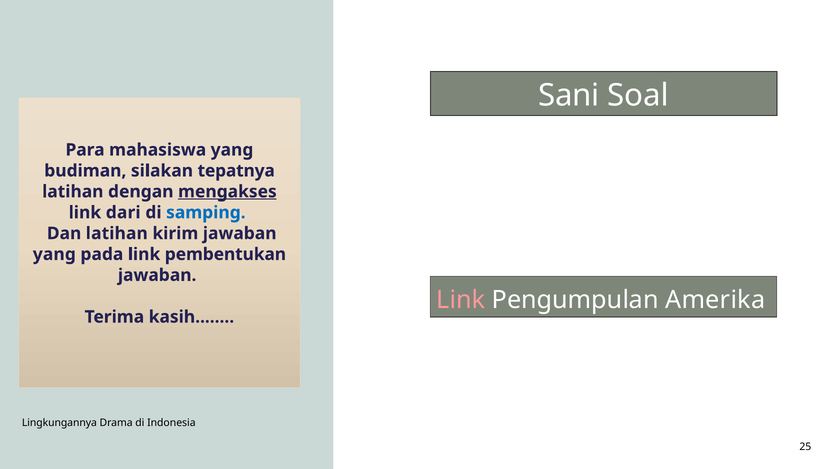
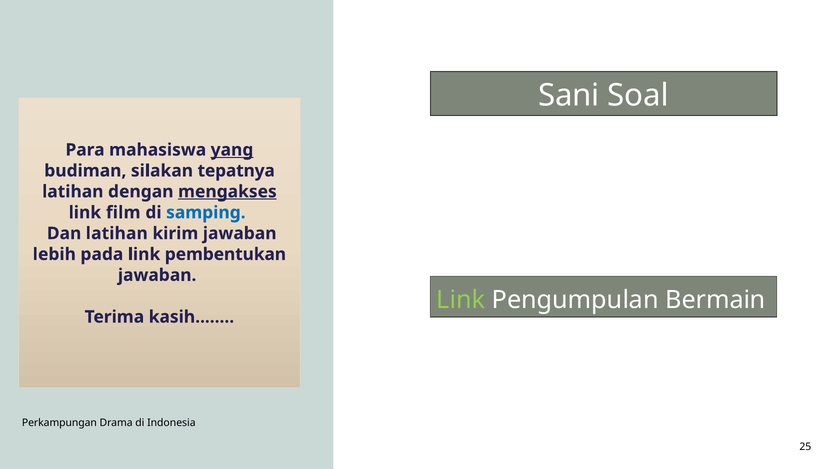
yang underline: none -> present (232, 150)
dari: dari -> film (123, 213)
yang: yang -> lebih (54, 254)
Link colour: pink -> light green (461, 300)
Amerika: Amerika -> Bermain (715, 300)
Lingkungannya: Lingkungannya -> Perkampungan (59, 423)
